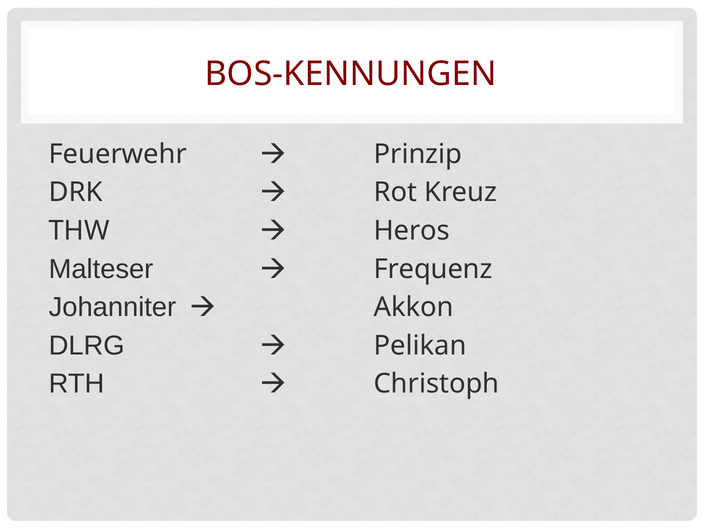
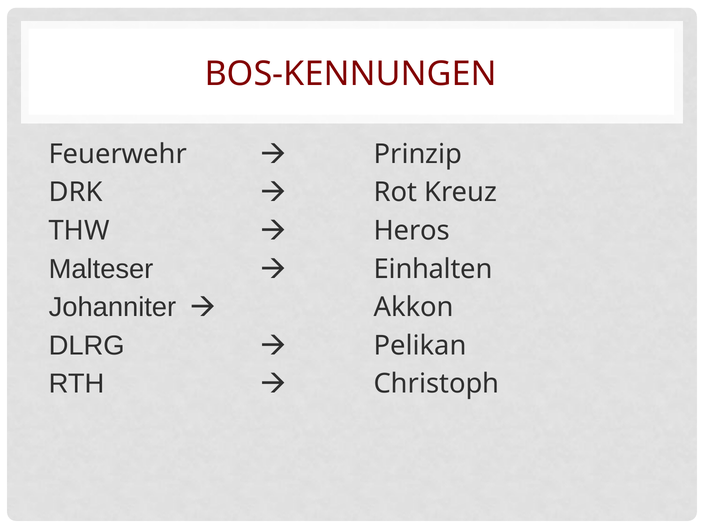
Frequenz: Frequenz -> Einhalten (433, 269)
